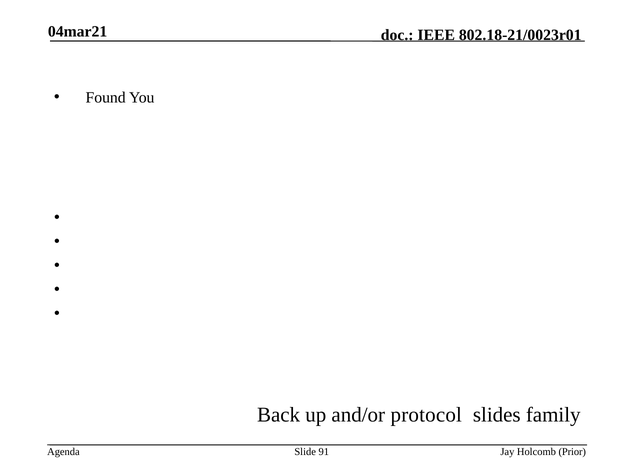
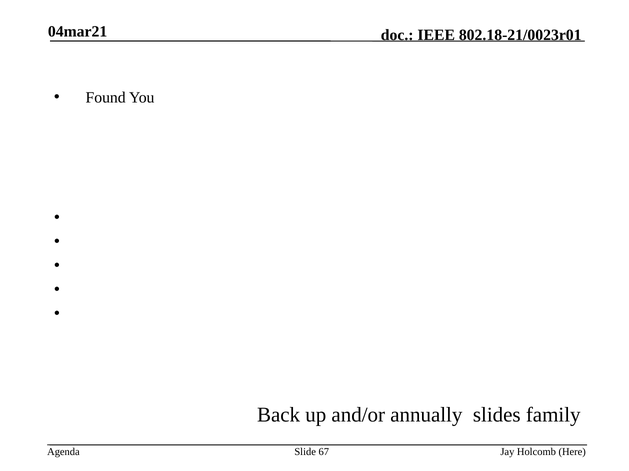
protocol: protocol -> annually (426, 415)
91: 91 -> 67 (324, 452)
Prior: Prior -> Here (572, 452)
